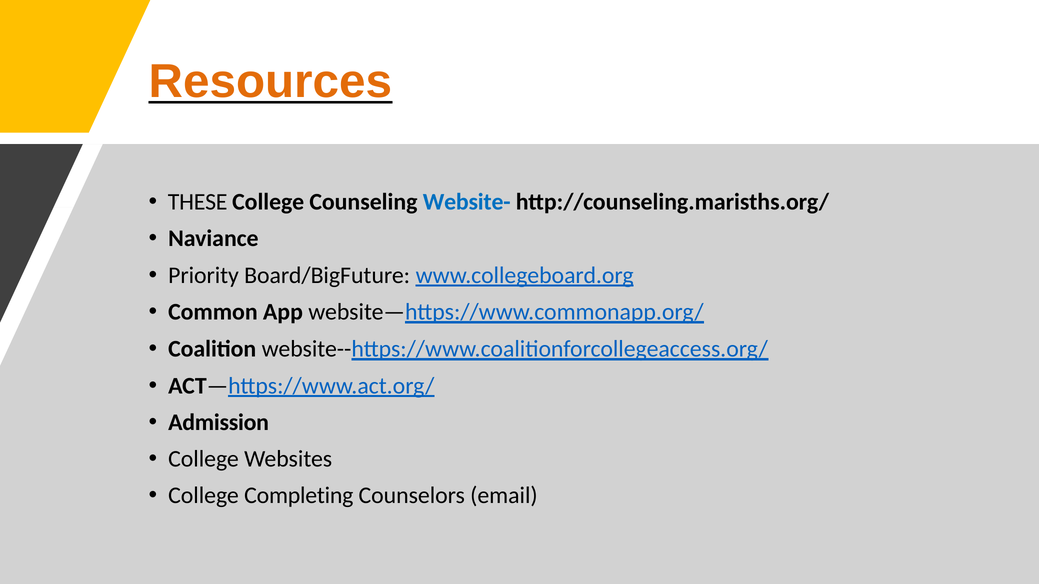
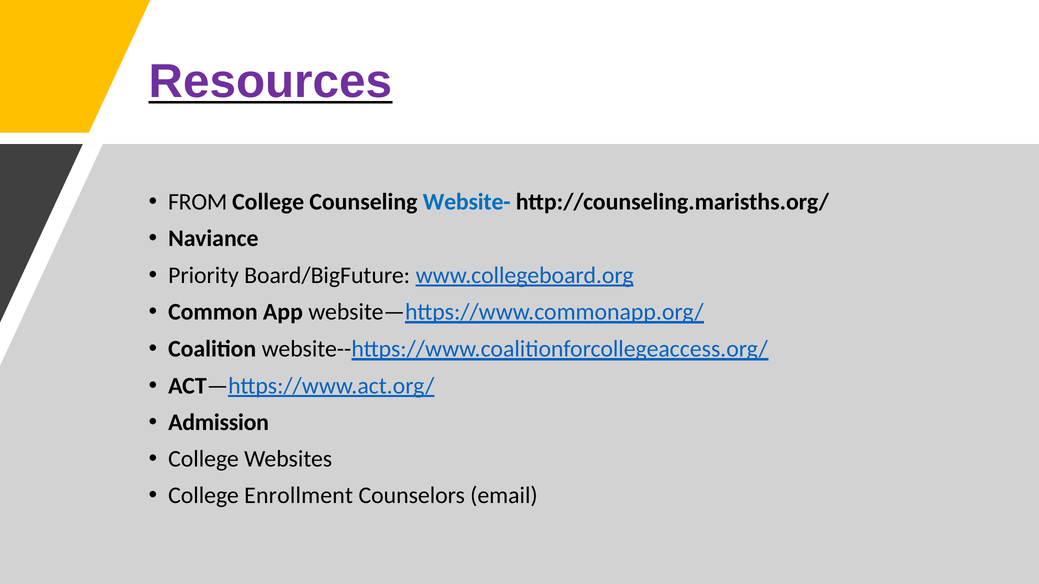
Resources colour: orange -> purple (270, 82)
THESE: THESE -> FROM (198, 202)
Completing: Completing -> Enrollment (299, 496)
